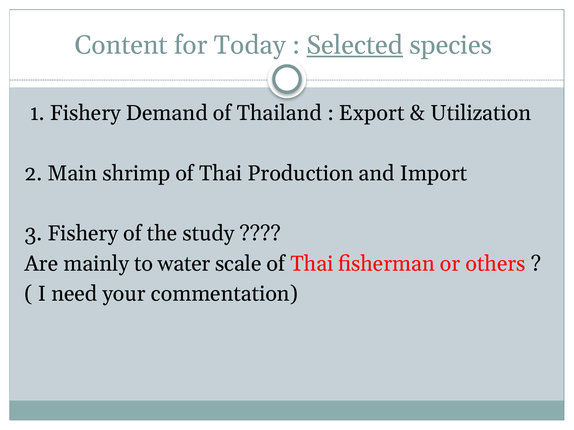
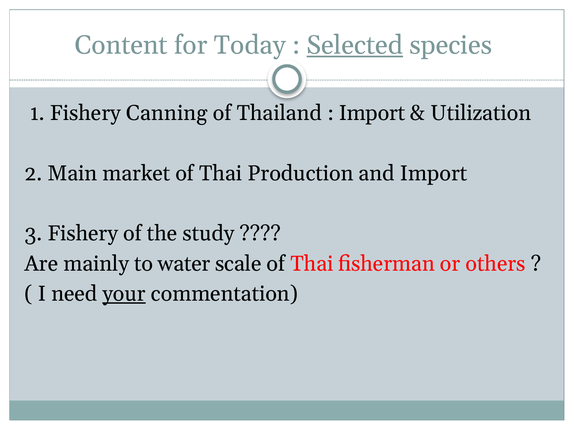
Demand: Demand -> Canning (167, 113)
Export: Export -> Import (372, 113)
shrimp: shrimp -> market (136, 173)
your underline: none -> present (124, 294)
